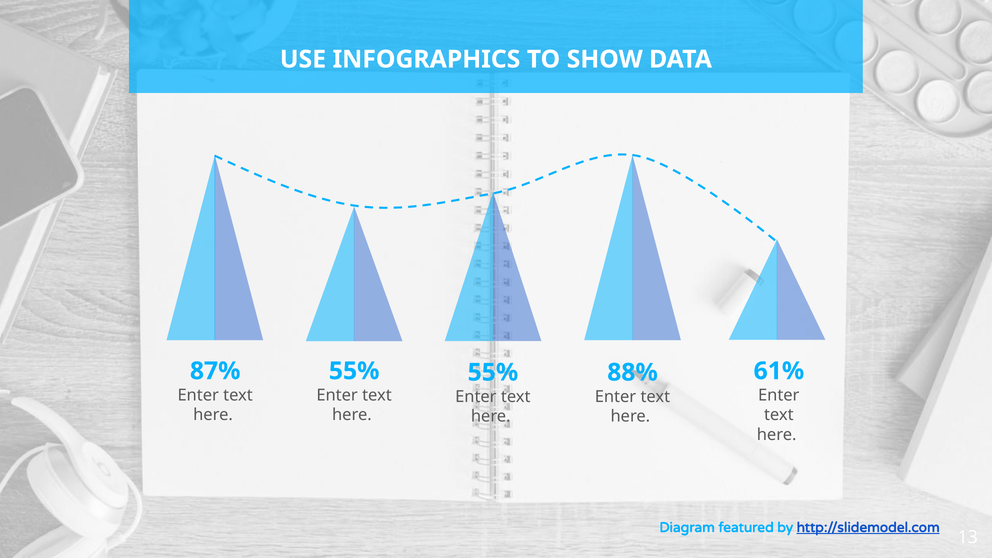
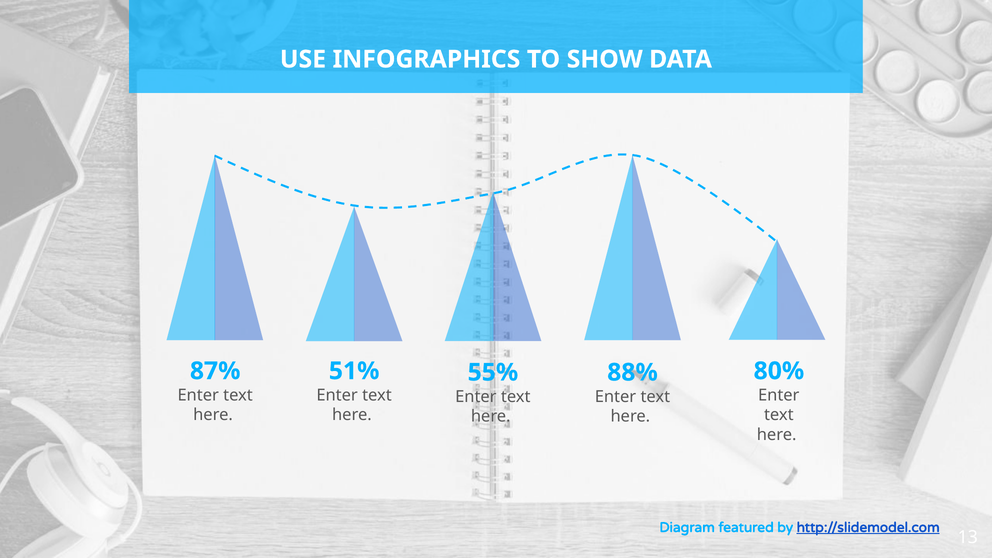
55%: 55% -> 51% (354, 371)
61%: 61% -> 80% (779, 371)
